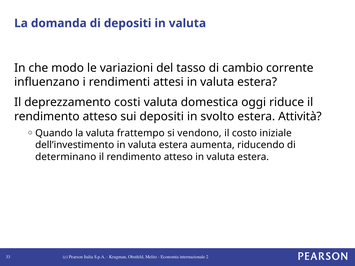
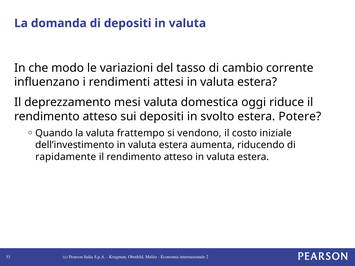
costi: costi -> mesi (127, 102)
Attività: Attività -> Potere (300, 116)
determinano: determinano -> rapidamente (66, 157)
